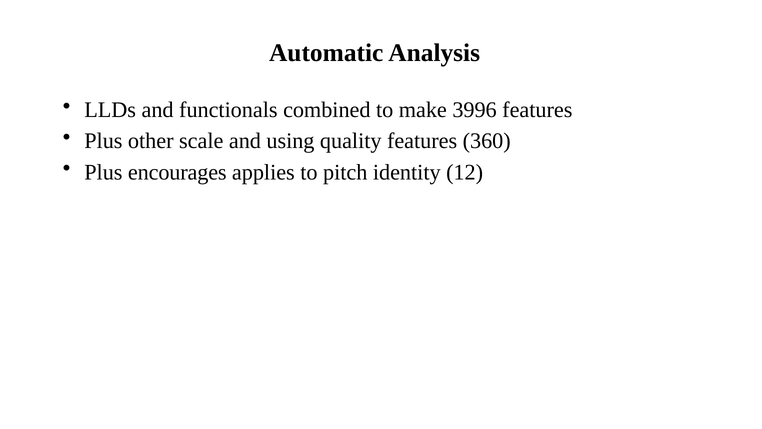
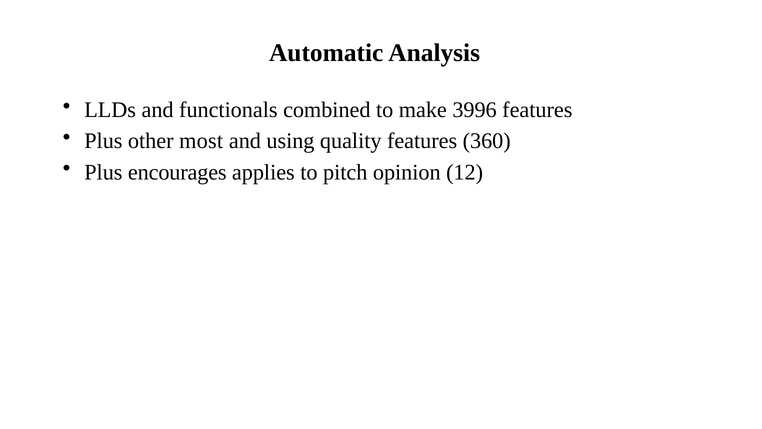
scale: scale -> most (201, 141)
identity: identity -> opinion (407, 172)
